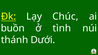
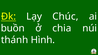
tình: tình -> chia (62, 28)
Dưới: Dưới -> Hình (43, 40)
